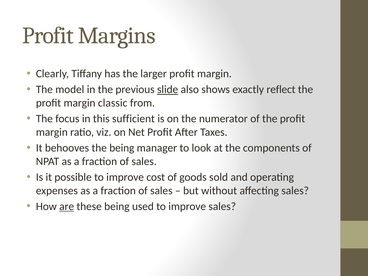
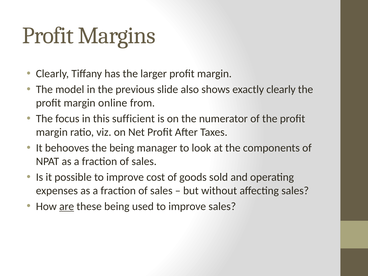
slide underline: present -> none (168, 90)
exactly reflect: reflect -> clearly (281, 90)
classic: classic -> online (113, 103)
